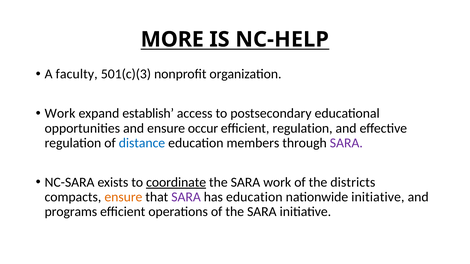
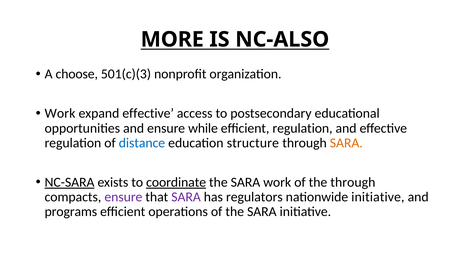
NC-HELP: NC-HELP -> NC-ALSO (282, 39)
faculty: faculty -> choose (77, 74)
expand establish: establish -> effective (148, 114)
occur: occur -> while (203, 128)
members: members -> structure (253, 143)
SARA colour: purple -> orange (346, 143)
NC-SARA underline: none -> present (70, 182)
the districts: districts -> through (353, 182)
ensure colour: orange -> purple (123, 197)
has education: education -> regulators (254, 197)
